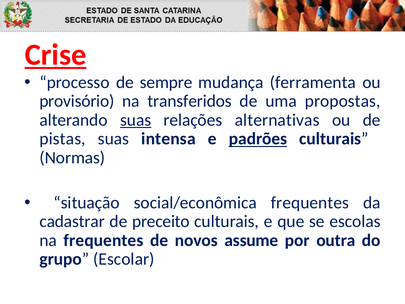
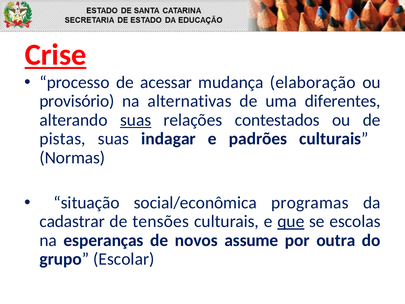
sempre: sempre -> acessar (166, 82)
ferramenta: ferramenta -> elaboração (313, 82)
transferidos: transferidos -> alternativas (190, 101)
propostas: propostas -> diferentes (343, 101)
alternativas: alternativas -> contestados (277, 120)
intensa: intensa -> indagar (169, 139)
padrões underline: present -> none (258, 139)
social/econômica frequentes: frequentes -> programas (310, 202)
preceito: preceito -> tensões (161, 221)
que underline: none -> present (291, 221)
na frequentes: frequentes -> esperanças (104, 240)
